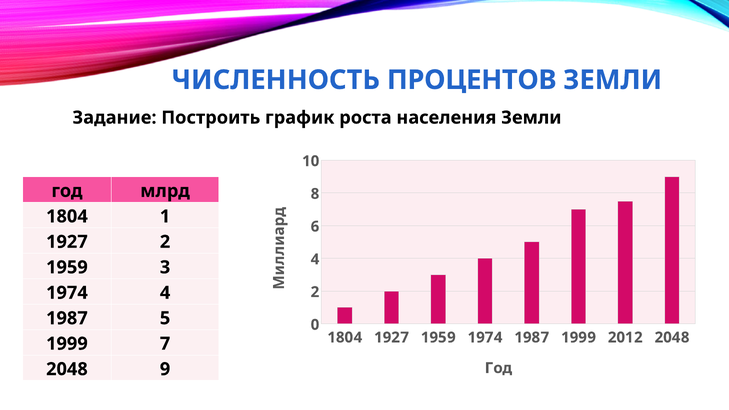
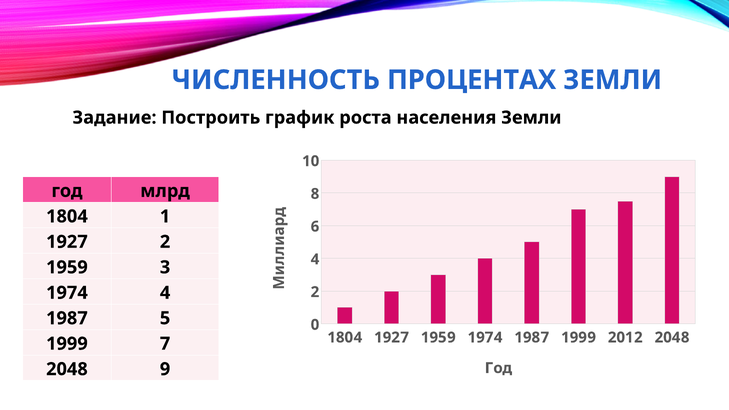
ПРОЦЕНТОВ: ПРОЦЕНТОВ -> ПРОЦЕНТАХ (472, 80)
